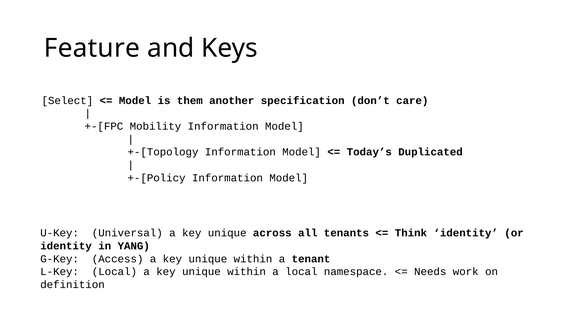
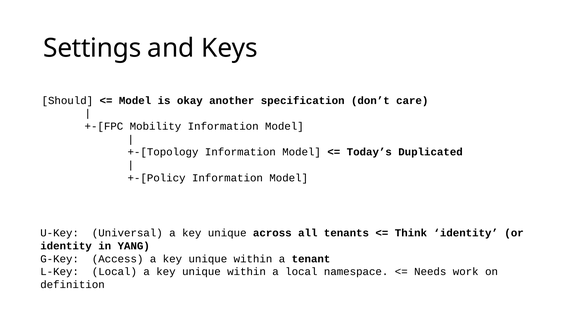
Feature: Feature -> Settings (92, 48)
Select: Select -> Should (67, 101)
them: them -> okay (190, 101)
